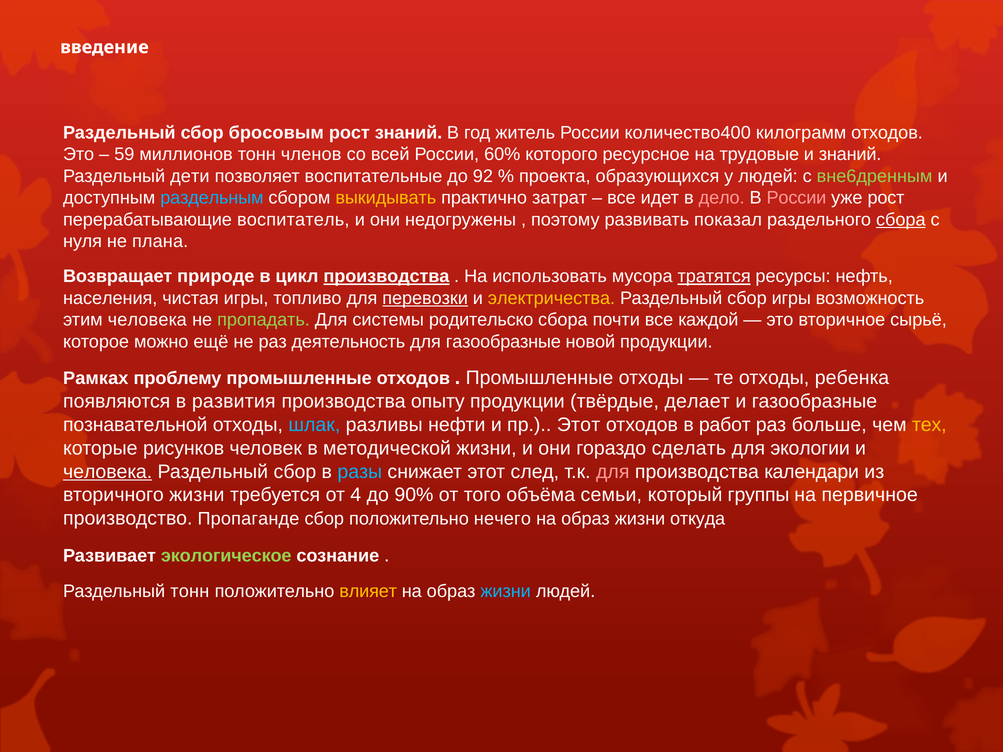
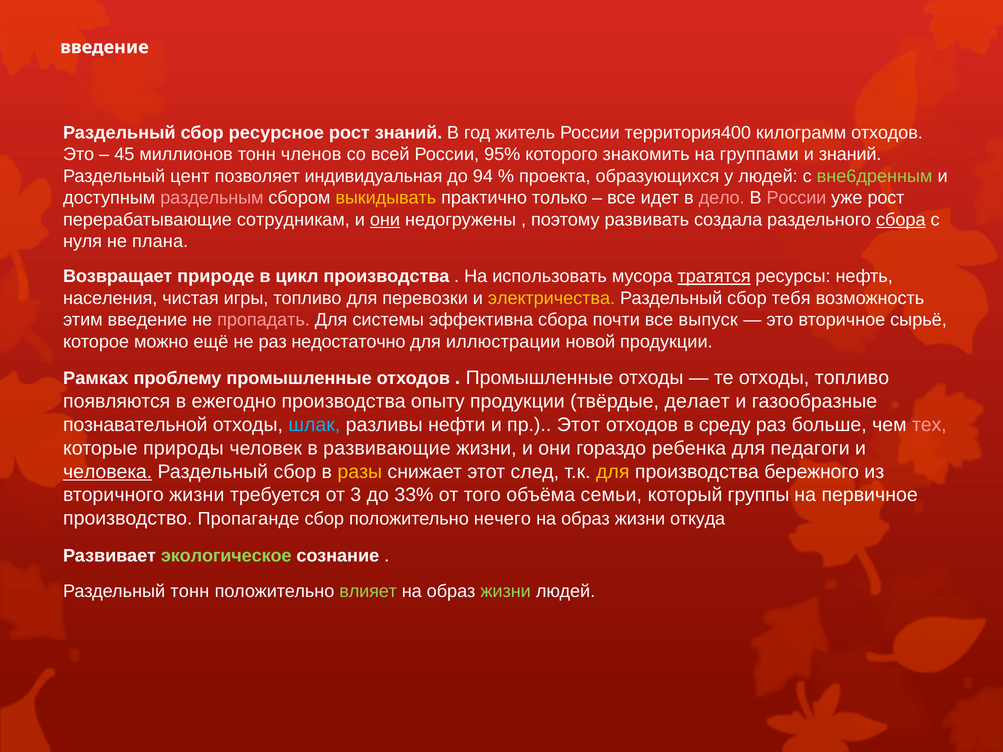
бросовым: бросовым -> ресурсное (276, 133)
количество400: количество400 -> территория400 (688, 133)
59: 59 -> 45 (124, 154)
60%: 60% -> 95% (502, 154)
ресурсное: ресурсное -> знакомить (646, 154)
трудовые: трудовые -> группами (759, 154)
дети: дети -> цент (190, 176)
воспитательные: воспитательные -> индивидуальная (374, 176)
92: 92 -> 94 (483, 176)
раздельным colour: light blue -> pink (212, 198)
затрат: затрат -> только (560, 198)
воспитатель: воспитатель -> сотрудникам (293, 220)
они underline: none -> present (385, 220)
показал: показал -> создала (728, 220)
производства underline: present -> none (386, 277)
перевозки underline: present -> none (425, 298)
сбор игры: игры -> тебя (791, 298)
этим человека: человека -> введение (147, 320)
пропадать colour: light green -> pink (263, 320)
родительско: родительско -> эффективна (481, 320)
каждой: каждой -> выпуск (708, 320)
деятельность: деятельность -> недостаточно (348, 342)
для газообразные: газообразные -> иллюстрации (503, 342)
отходы ребенка: ребенка -> топливо (852, 378)
развития: развития -> ежегодно (234, 402)
работ: работ -> среду (725, 425)
тех colour: yellow -> pink (929, 425)
рисунков: рисунков -> природы (183, 448)
методической: методической -> развивающие (387, 448)
сделать: сделать -> ребенка (689, 448)
экологии: экологии -> педагоги (810, 448)
разы colour: light blue -> yellow (360, 472)
для colour: pink -> yellow (613, 472)
календари: календари -> бережного (812, 472)
4: 4 -> 3 (356, 495)
90%: 90% -> 33% (414, 495)
влияет colour: yellow -> light green (368, 592)
жизни colour: light blue -> light green (506, 592)
